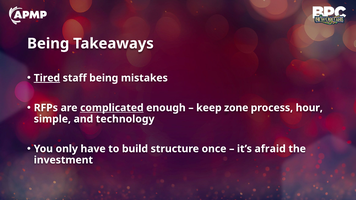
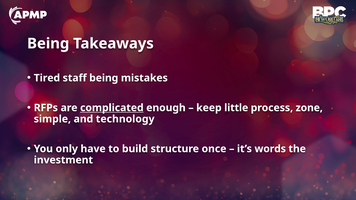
Tired underline: present -> none (47, 78)
zone: zone -> little (236, 108)
hour: hour -> zone (309, 108)
afraid: afraid -> words (270, 149)
